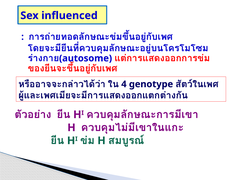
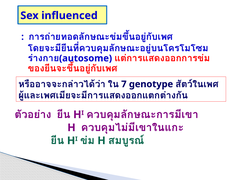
4: 4 -> 7 (124, 84)
